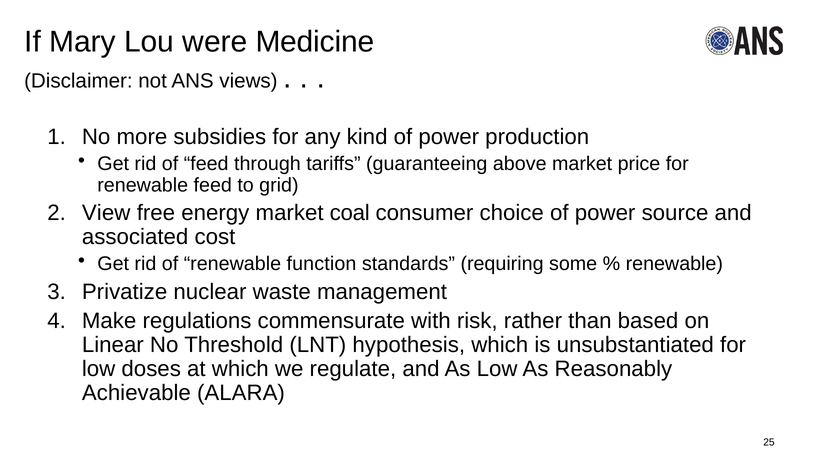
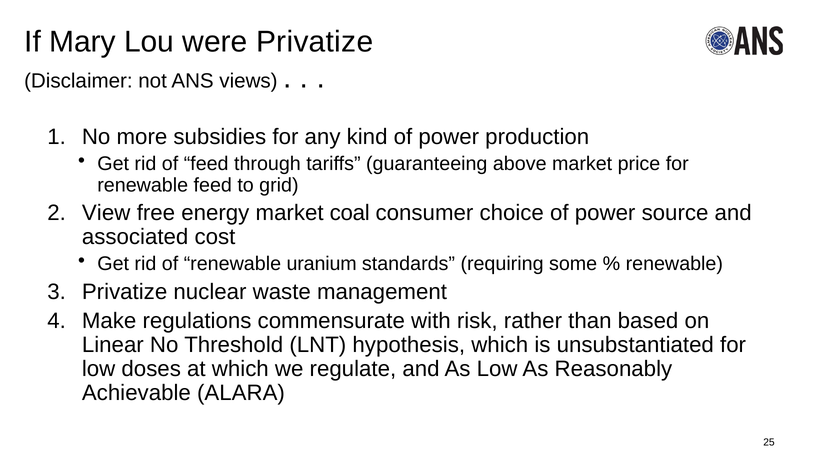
were Medicine: Medicine -> Privatize (315, 42)
function: function -> uranium (322, 263)
